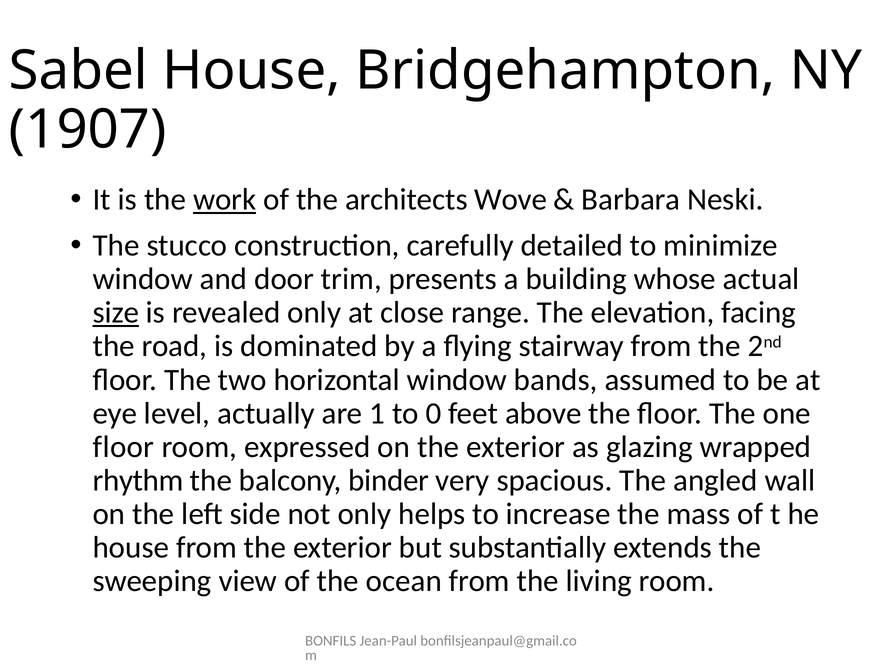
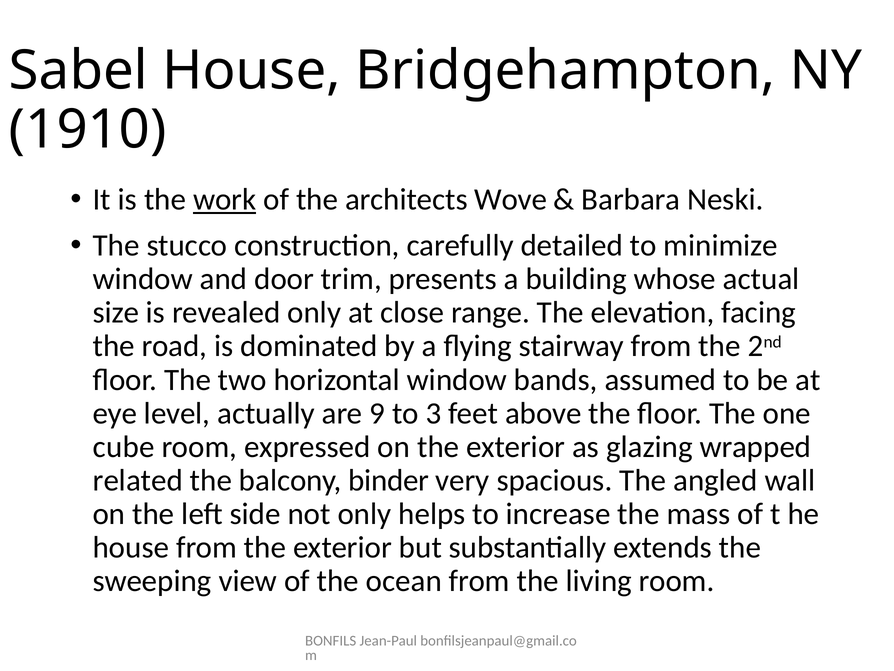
1907: 1907 -> 1910 (88, 130)
size underline: present -> none (116, 312)
1: 1 -> 9 (377, 413)
0: 0 -> 3 (433, 413)
floor: floor -> cube (124, 447)
rhythm: rhythm -> related (138, 480)
